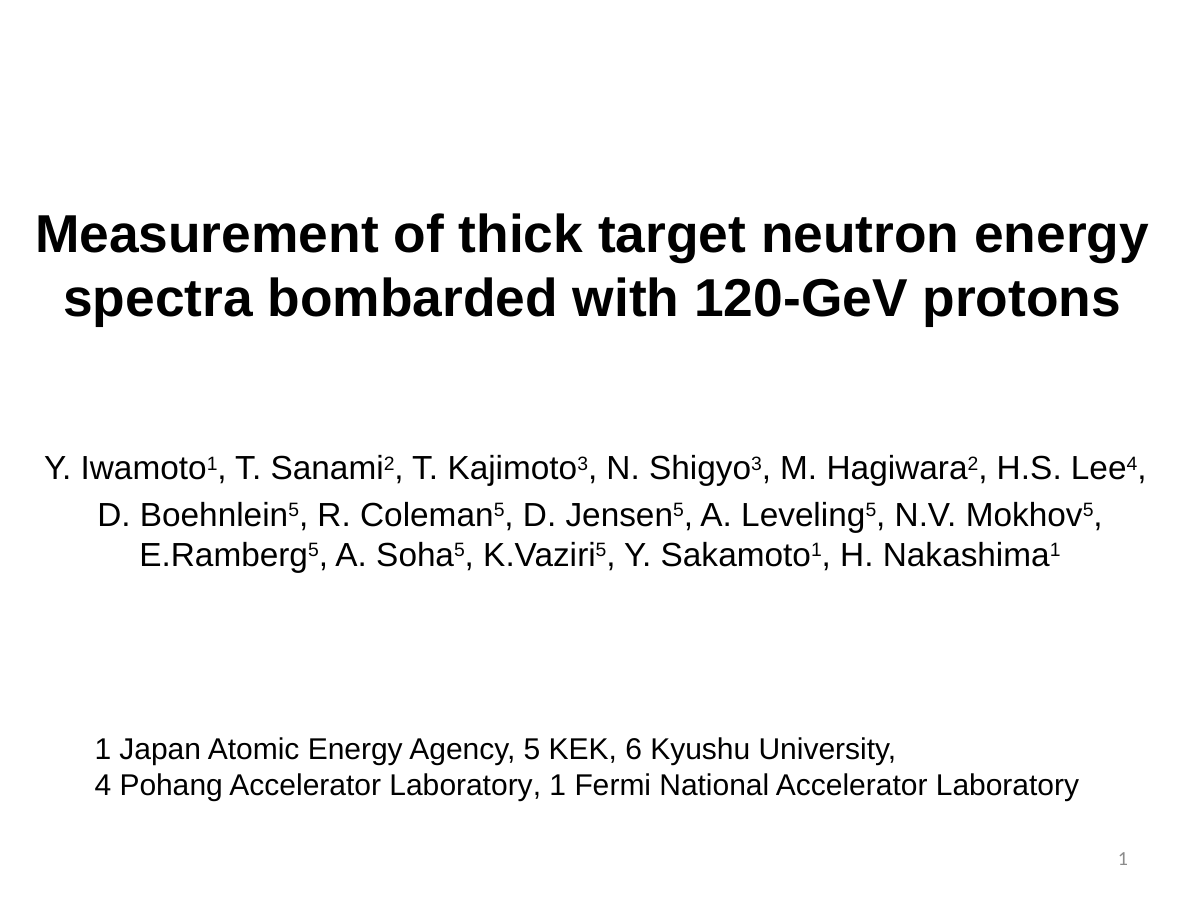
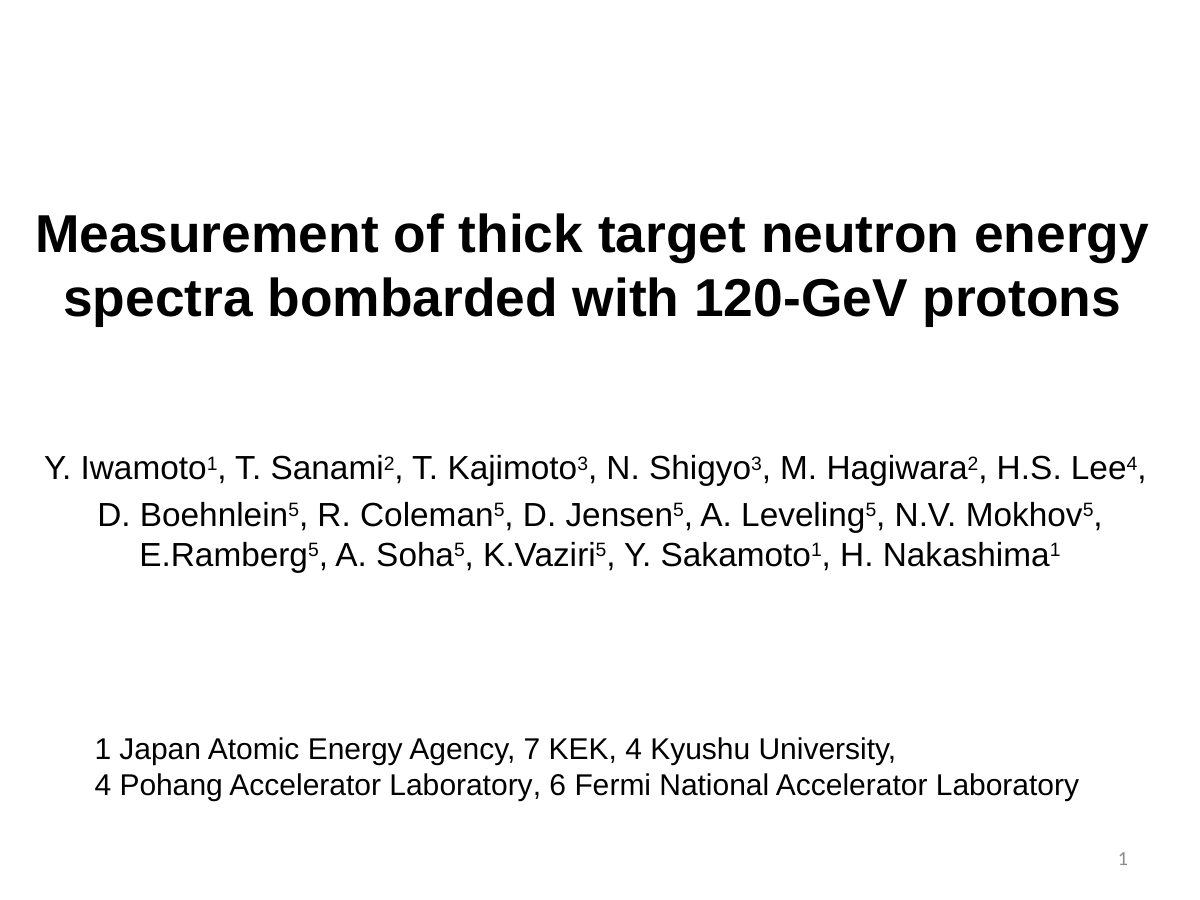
5: 5 -> 7 (532, 749)
KEK 6: 6 -> 4 (634, 749)
Pohang Accelerator Laboratory 1: 1 -> 6 (558, 785)
